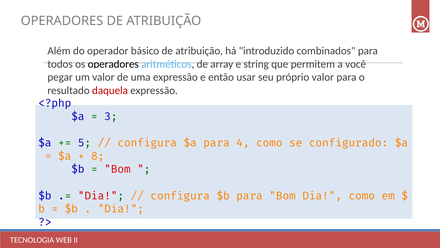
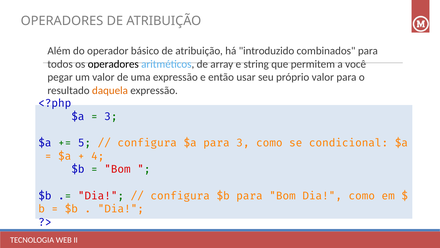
daquela colour: red -> orange (110, 90)
para 4: 4 -> 3 (243, 143)
configurado: configurado -> condicional (349, 143)
8: 8 -> 4 (98, 156)
